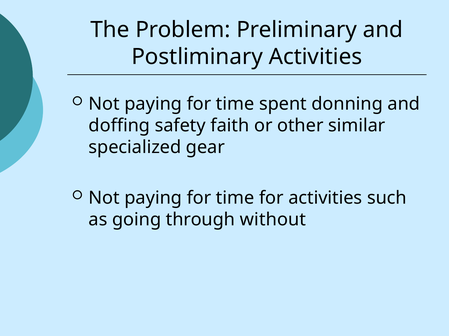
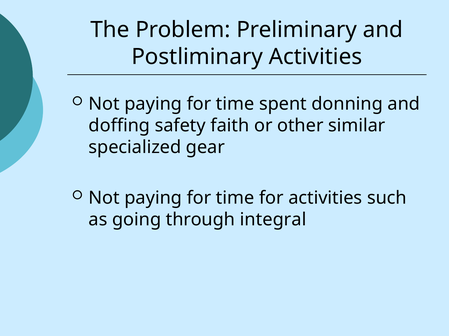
without: without -> integral (273, 220)
